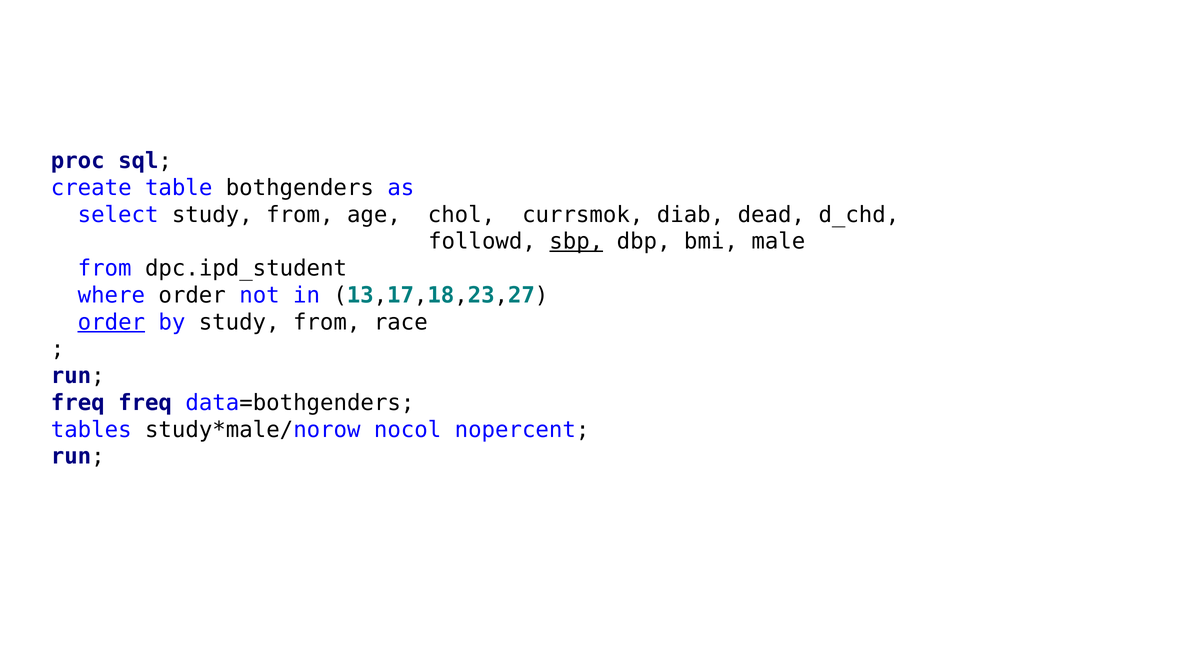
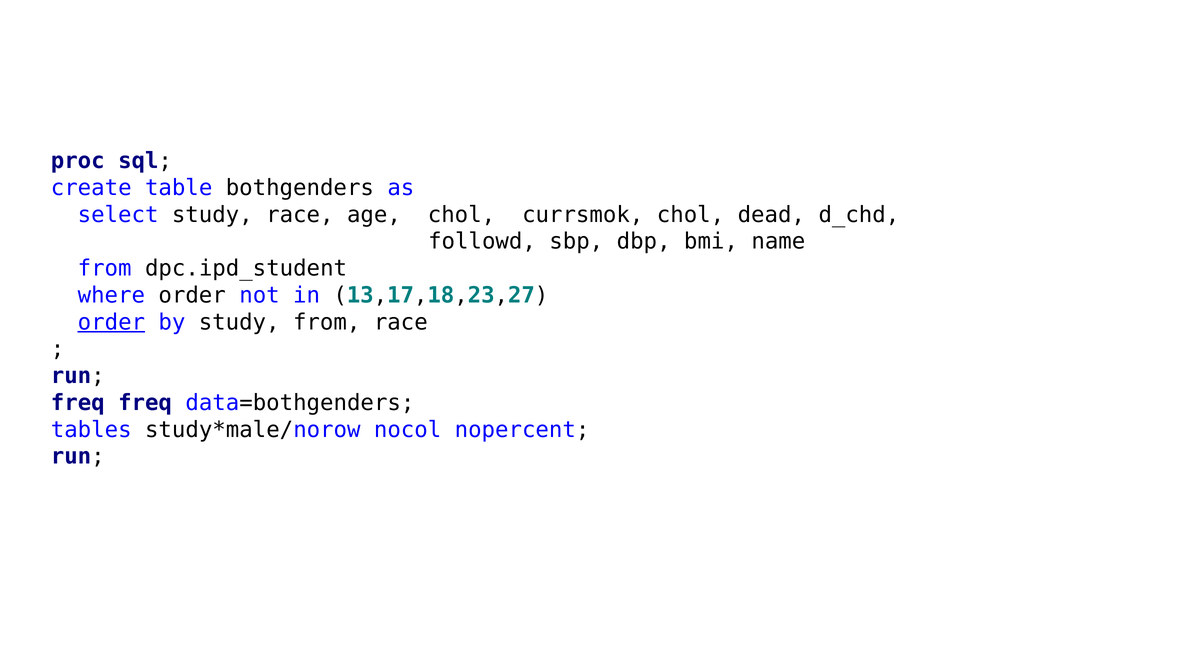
select study from: from -> race (300, 215)
currsmok diab: diab -> chol (691, 215)
sbp underline: present -> none (576, 241)
male: male -> name (778, 241)
